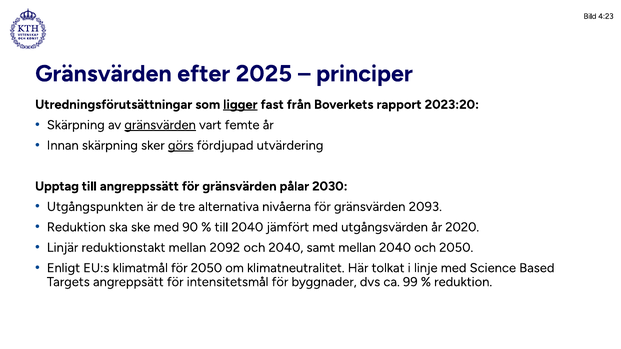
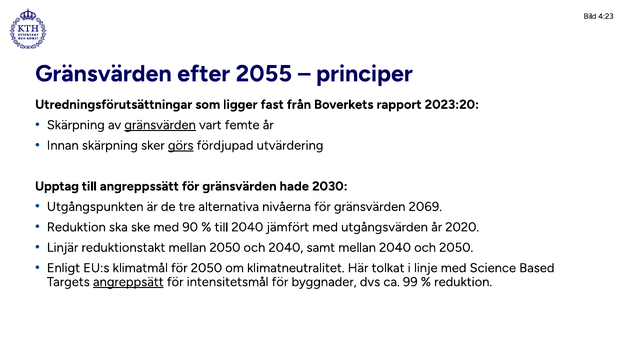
2025: 2025 -> 2055 (264, 74)
ligger underline: present -> none (240, 105)
pålar: pålar -> hade (294, 186)
2093: 2093 -> 2069 (425, 207)
mellan 2092: 2092 -> 2050 (225, 248)
angreppsätt underline: none -> present (128, 282)
